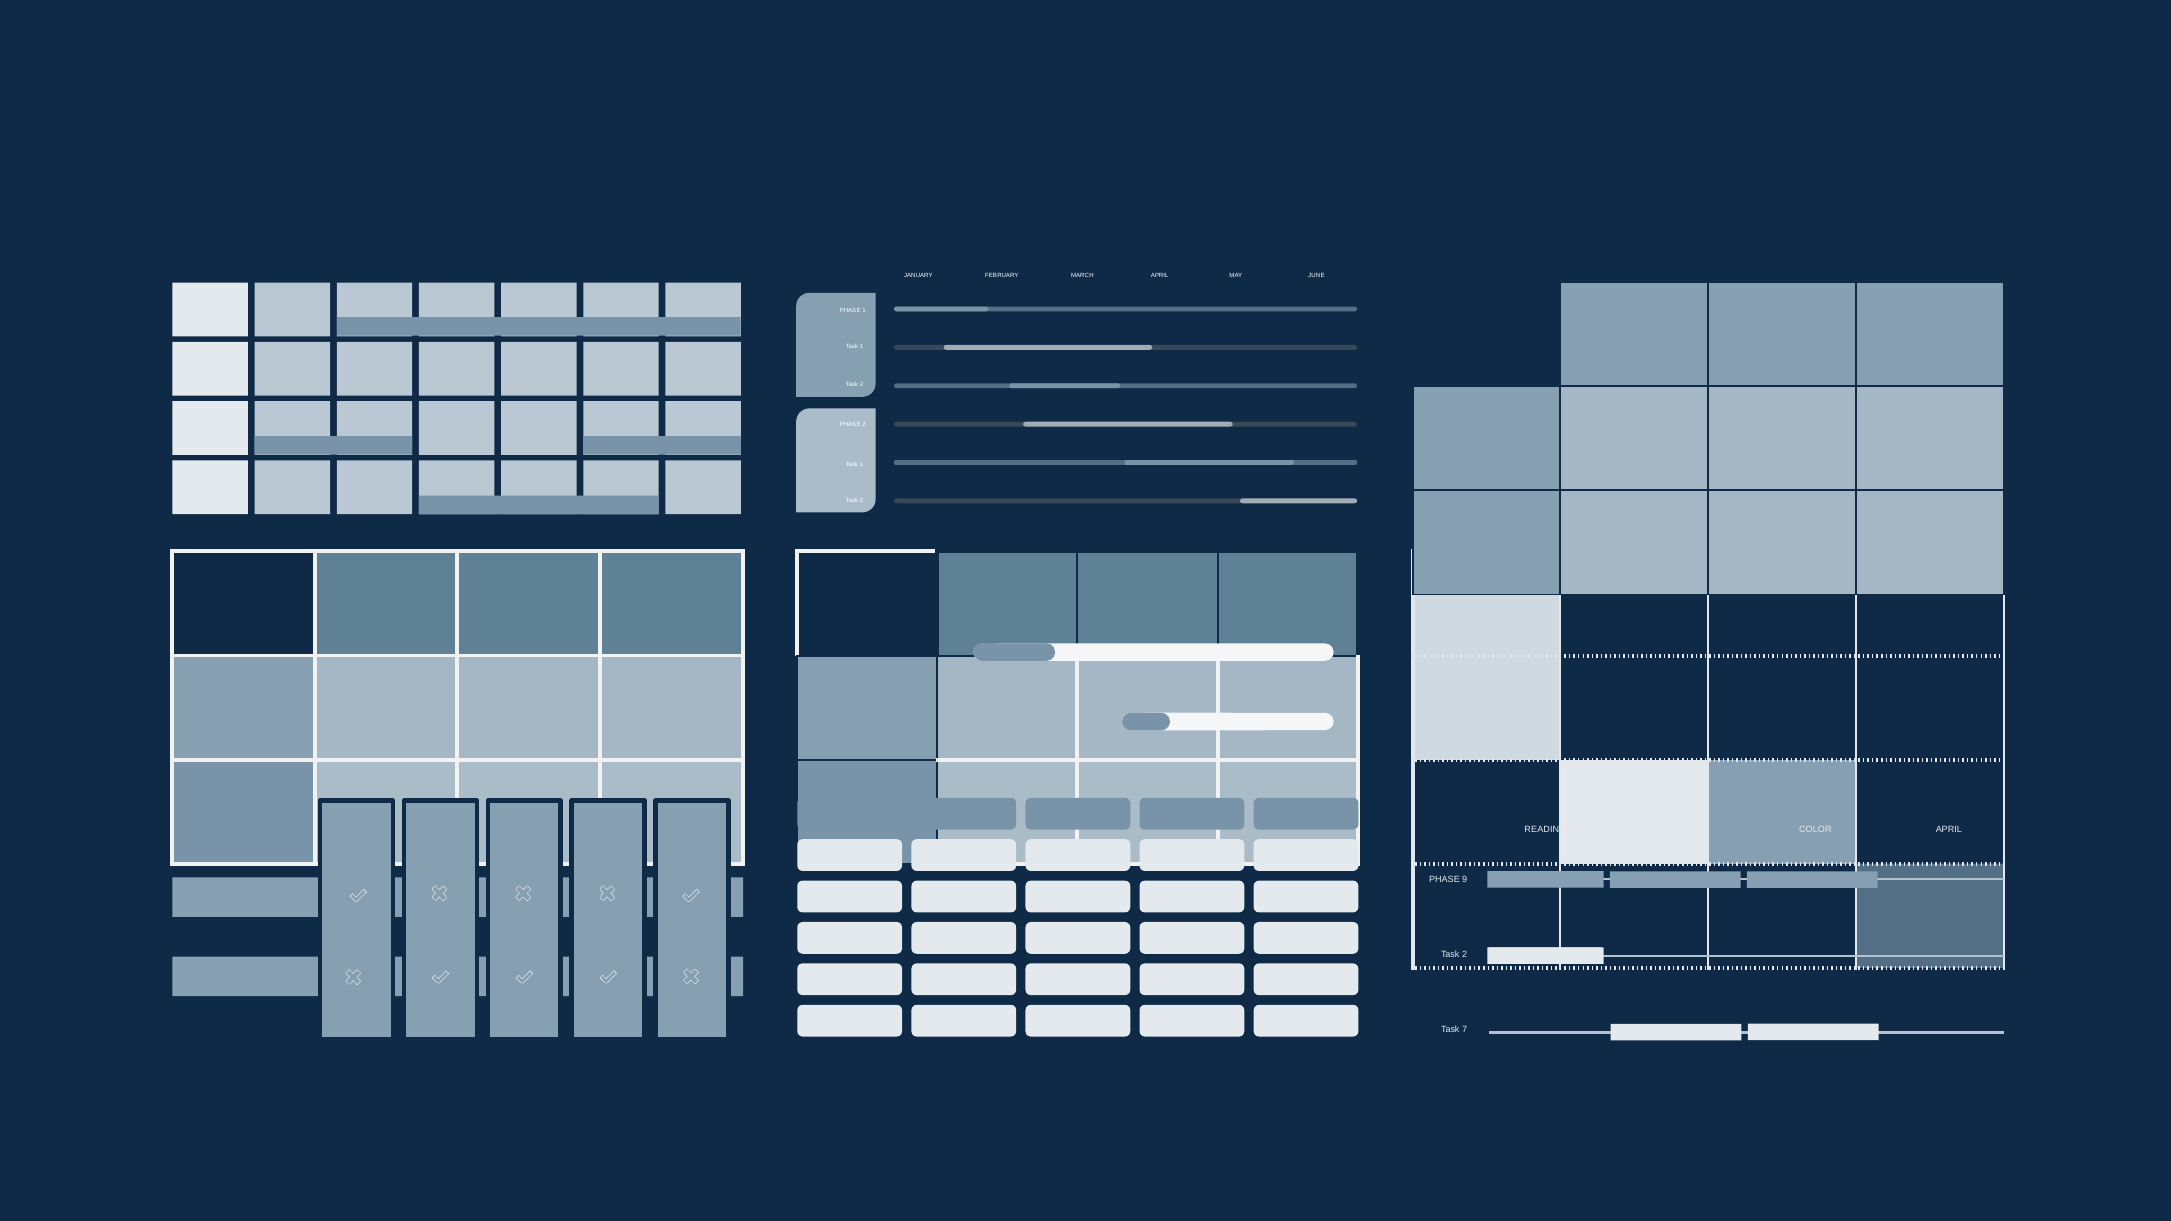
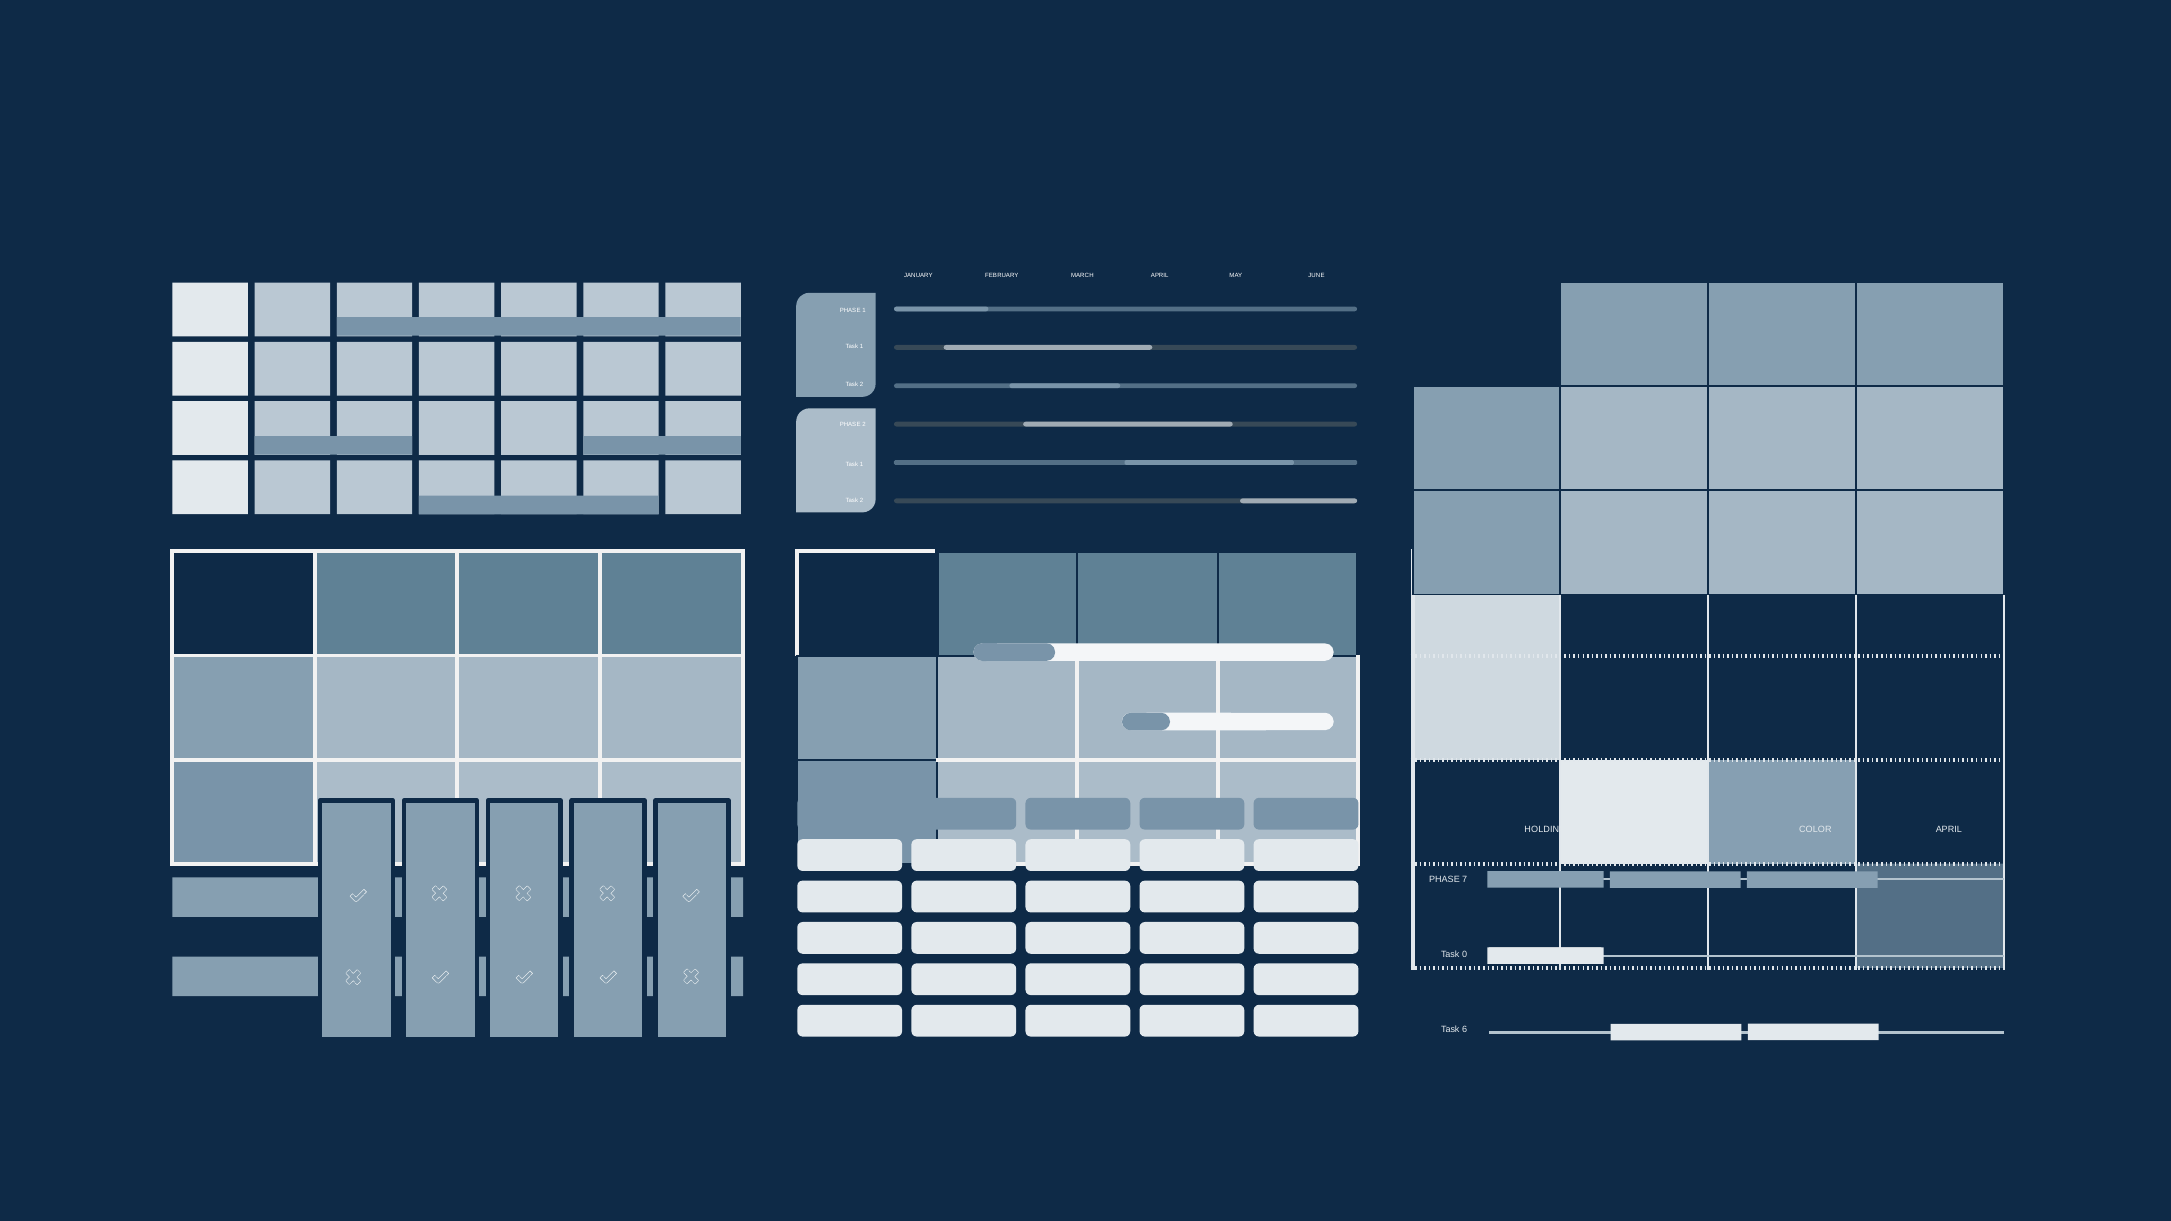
READING: READING -> HOLDING (1545, 830)
9: 9 -> 7 (1465, 880)
2: 2 -> 0 (1465, 955)
7: 7 -> 6 (1465, 1030)
